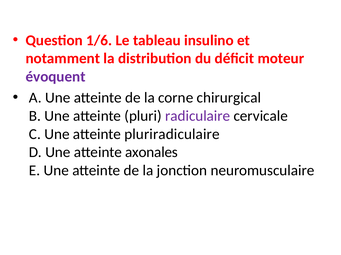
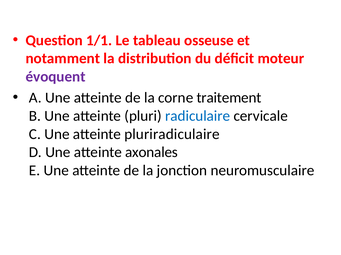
1/6: 1/6 -> 1/1 (99, 40)
insulino: insulino -> osseuse (209, 40)
chirurgical: chirurgical -> traitement (229, 98)
radiculaire colour: purple -> blue (198, 116)
